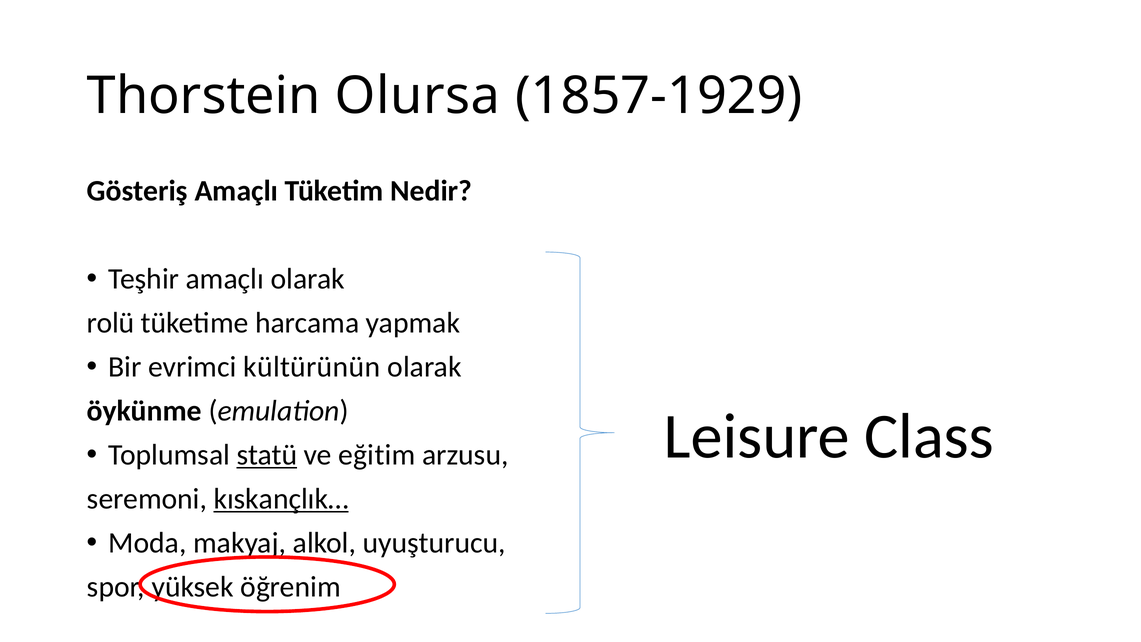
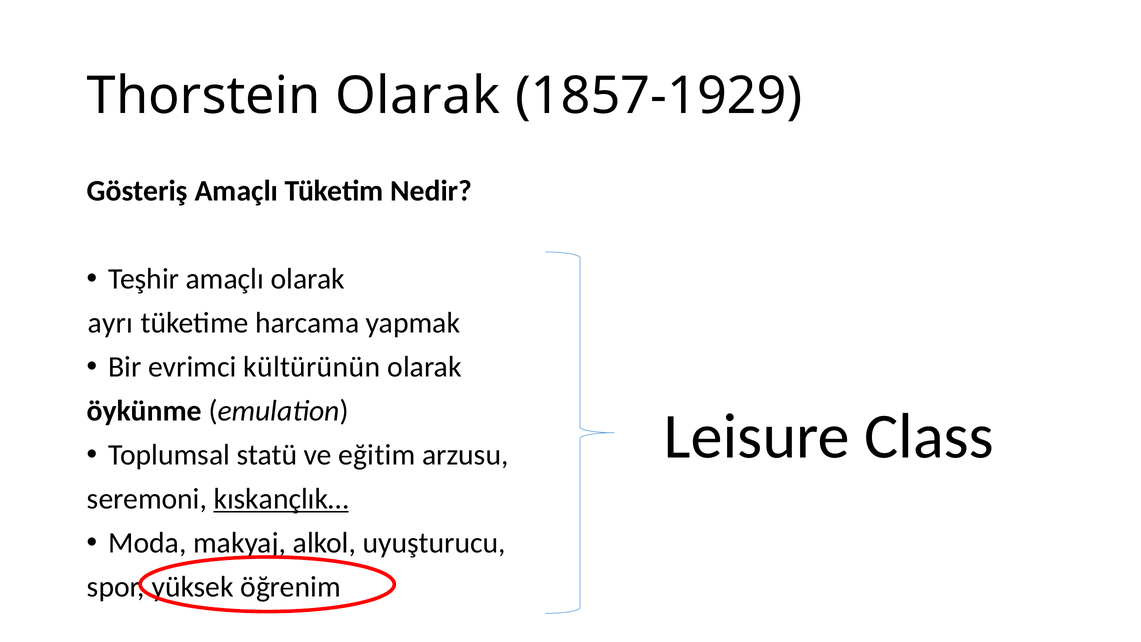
Thorstein Olursa: Olursa -> Olarak (418, 96)
rolü: rolü -> ayrı (110, 323)
statü underline: present -> none (267, 455)
